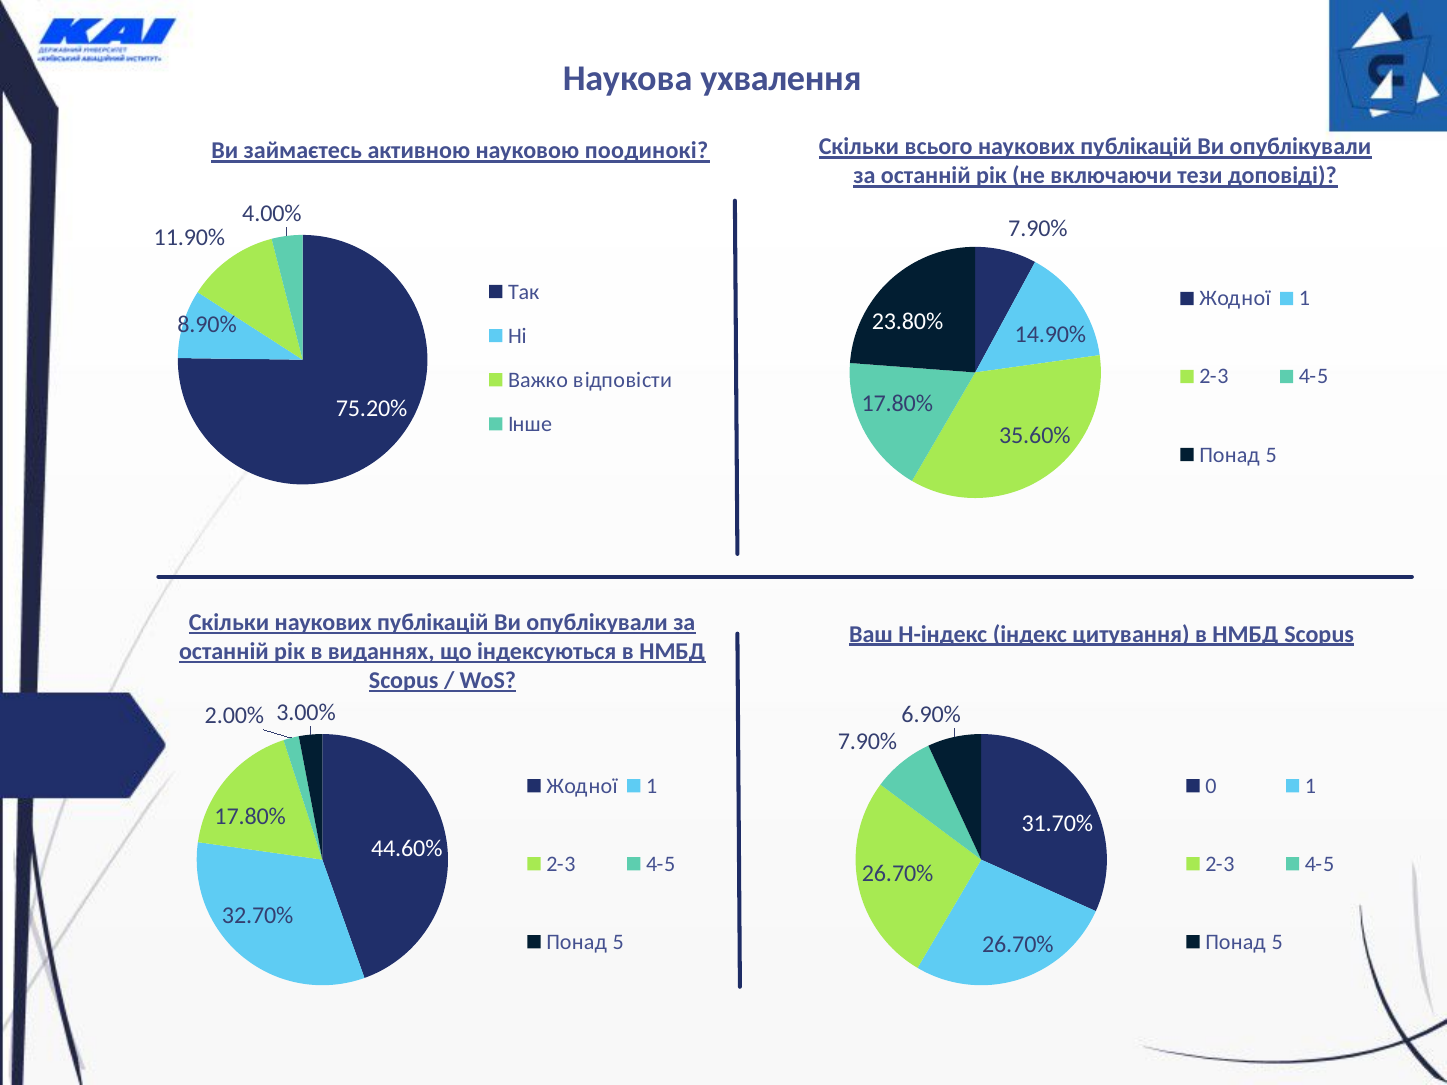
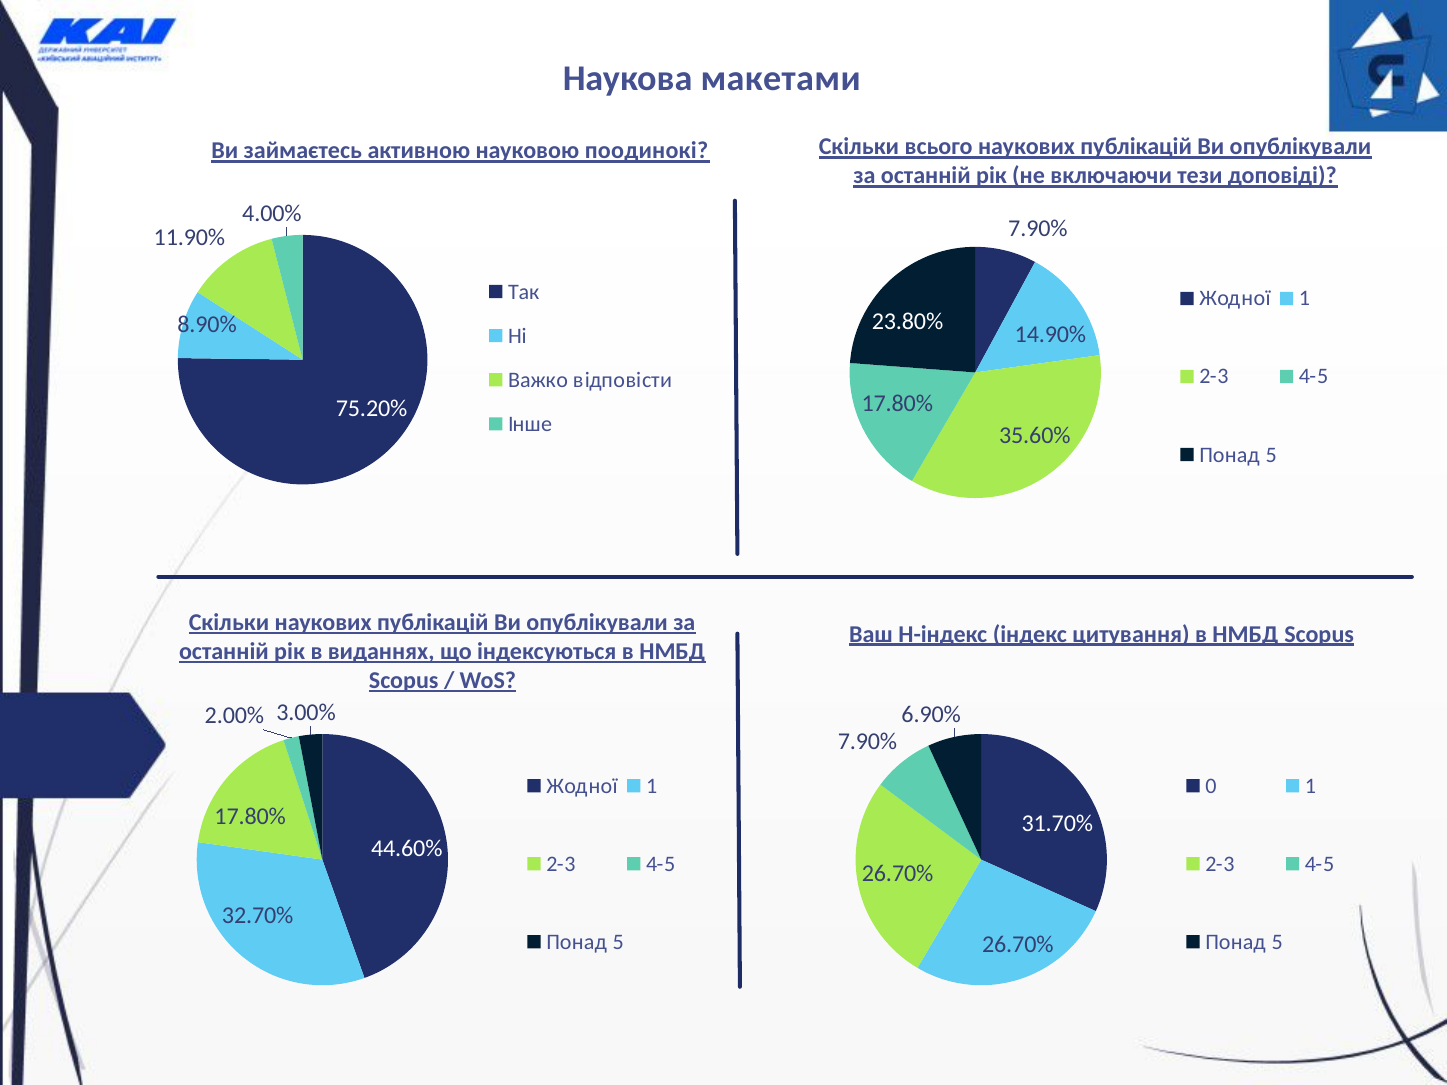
ухвалення: ухвалення -> макетами (781, 79)
